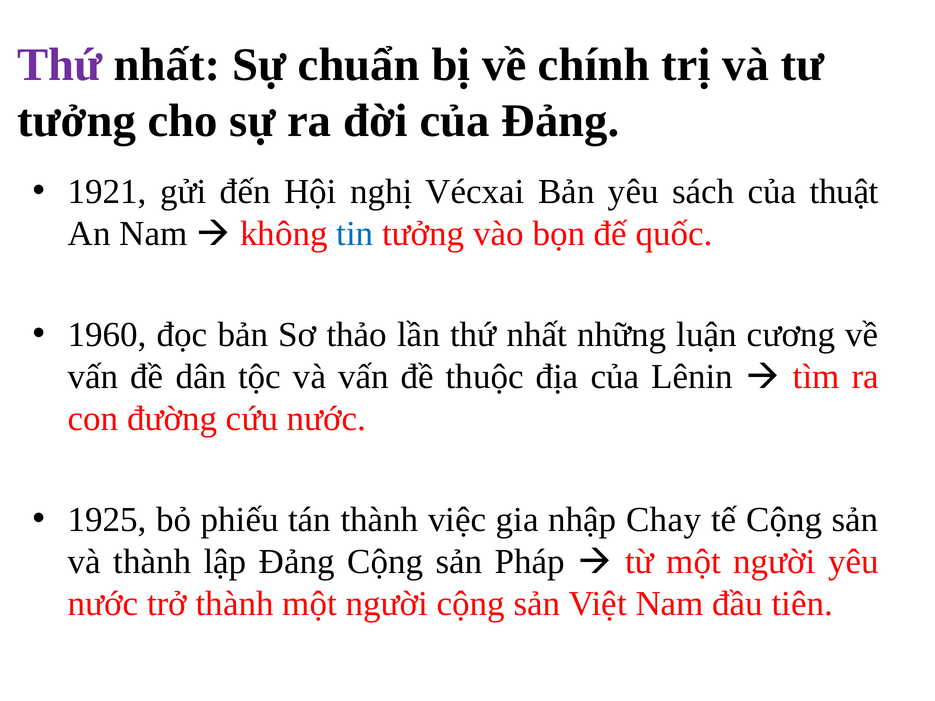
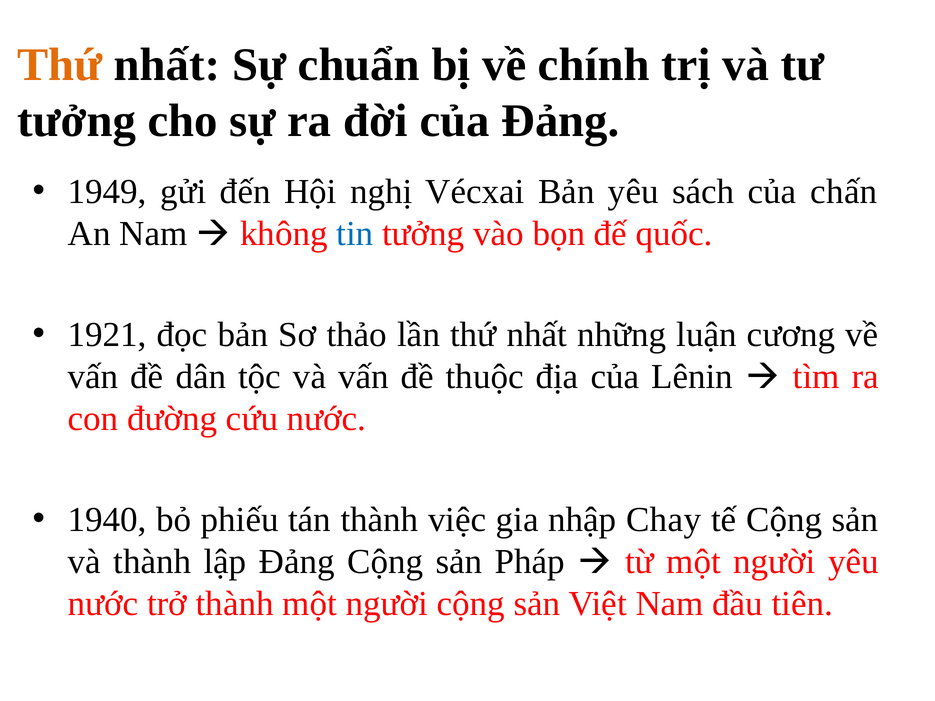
Thứ colour: purple -> orange (60, 65)
1921: 1921 -> 1949 (107, 192)
thuật: thuật -> chấn (844, 192)
1960: 1960 -> 1921 (107, 335)
1925: 1925 -> 1940 (107, 520)
